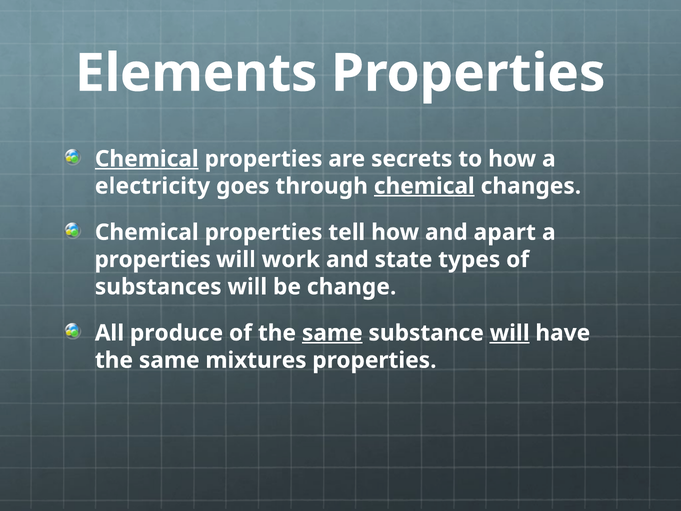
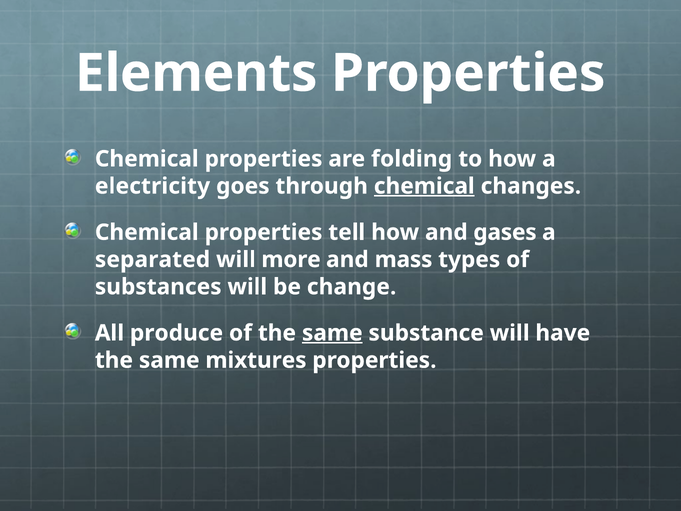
Chemical underline: present -> none (147, 159)
secrets: secrets -> folding (412, 159)
apart: apart -> gases (505, 232)
properties: properties -> separated (153, 259)
work: work -> more (291, 259)
state: state -> mass (404, 259)
will underline: present -> none (510, 333)
